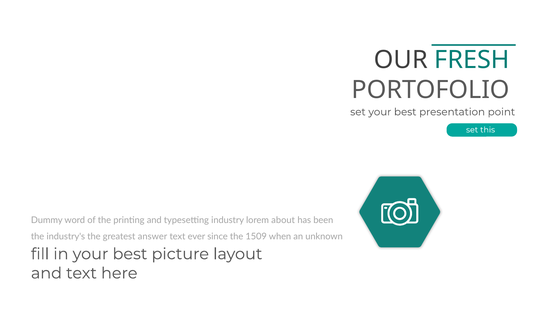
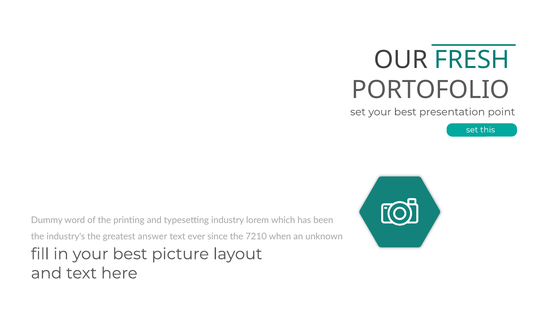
about: about -> which (283, 220)
1509: 1509 -> 7210 (256, 237)
